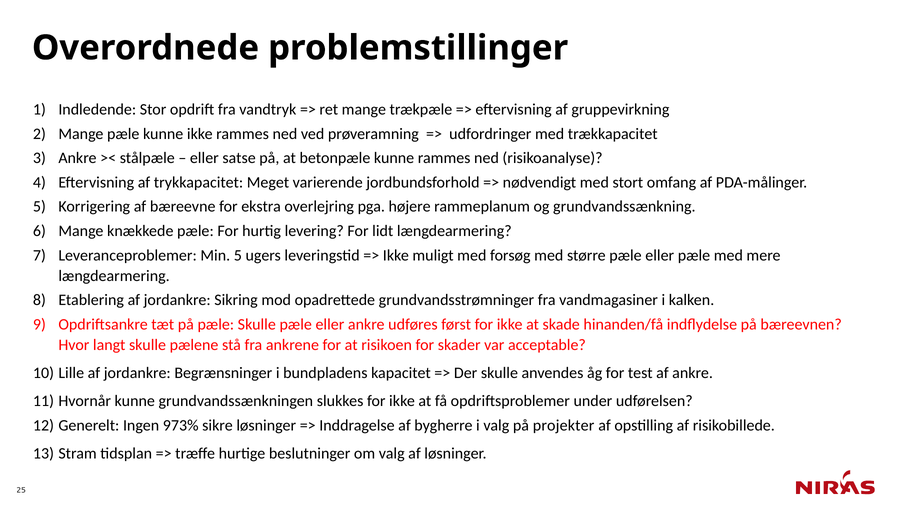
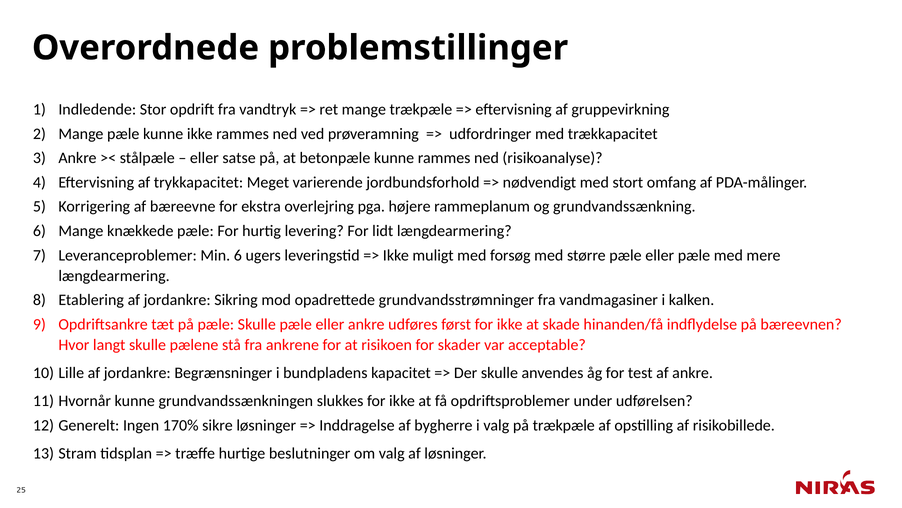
Min 5: 5 -> 6 (238, 255)
973%: 973% -> 170% (181, 425)
på projekter: projekter -> trækpæle (564, 425)
